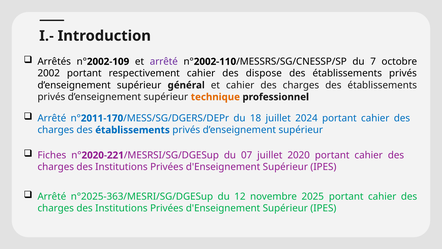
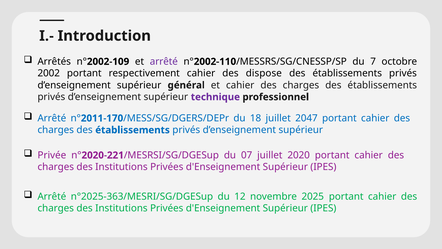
technique colour: orange -> purple (215, 97)
2024: 2024 -> 2047 (306, 118)
Fiches: Fiches -> Privée (52, 155)
